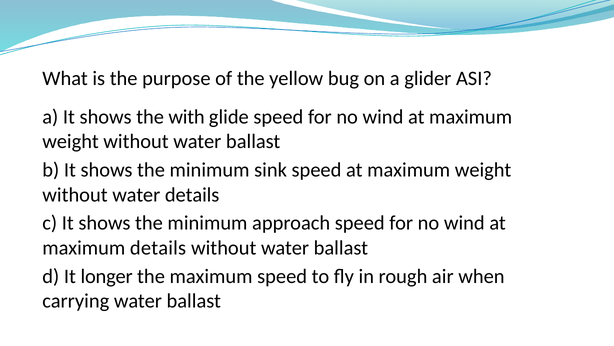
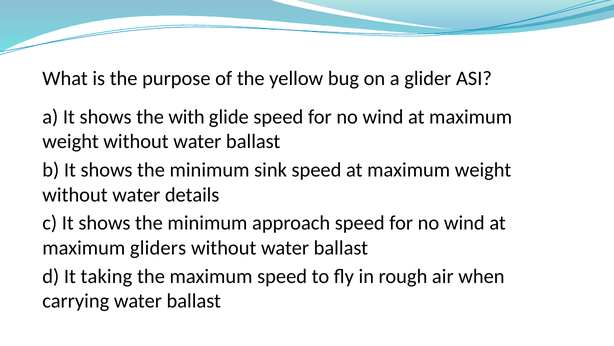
maximum details: details -> gliders (158, 247)
longer: longer -> taking (106, 276)
